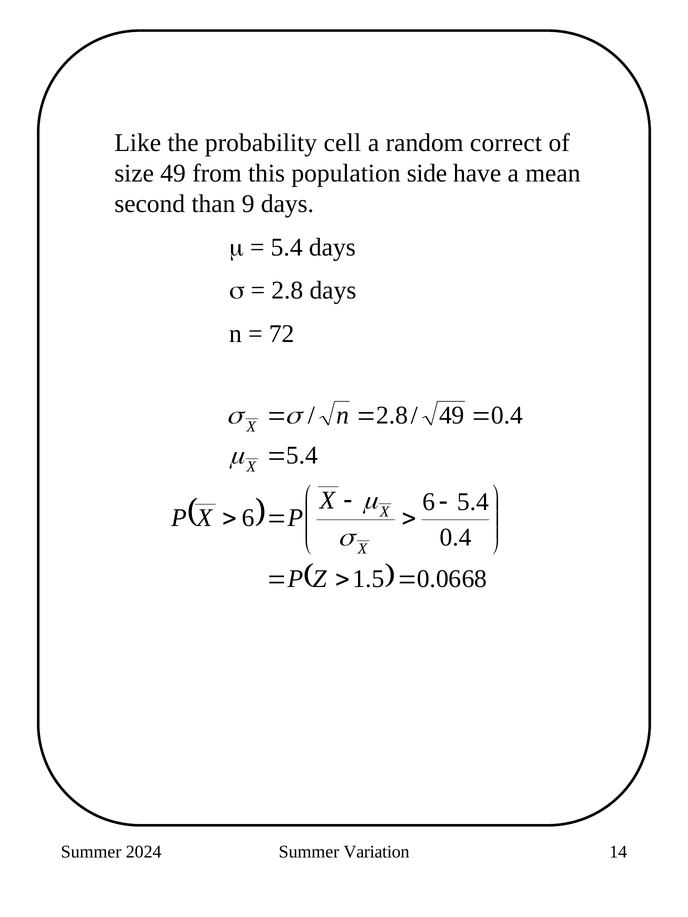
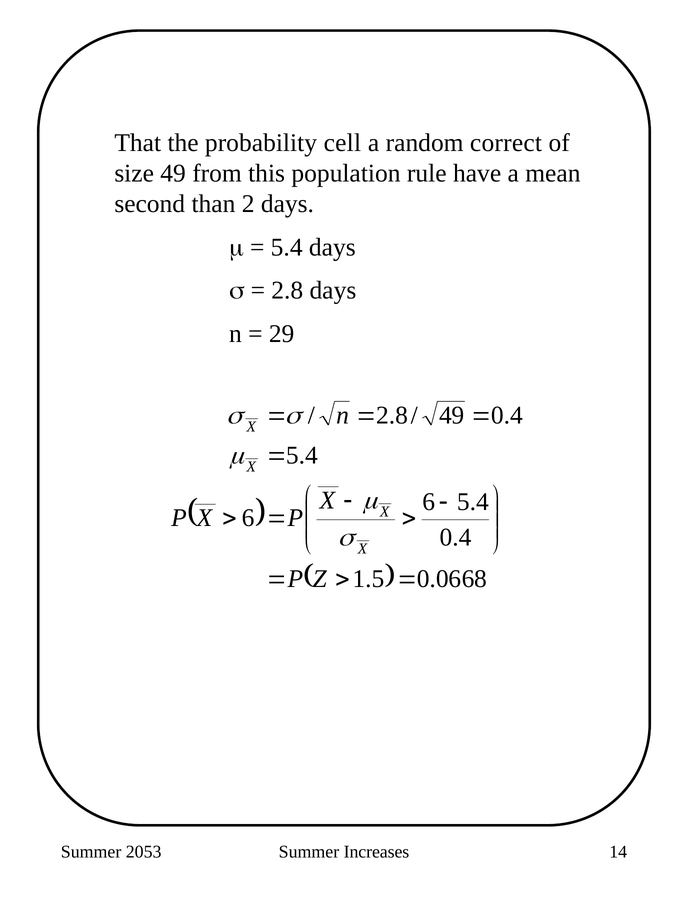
Like: Like -> That (138, 143)
side: side -> rule (427, 173)
than 9: 9 -> 2 (248, 204)
72: 72 -> 29 (282, 334)
2024: 2024 -> 2053 (144, 852)
Variation: Variation -> Increases (376, 852)
